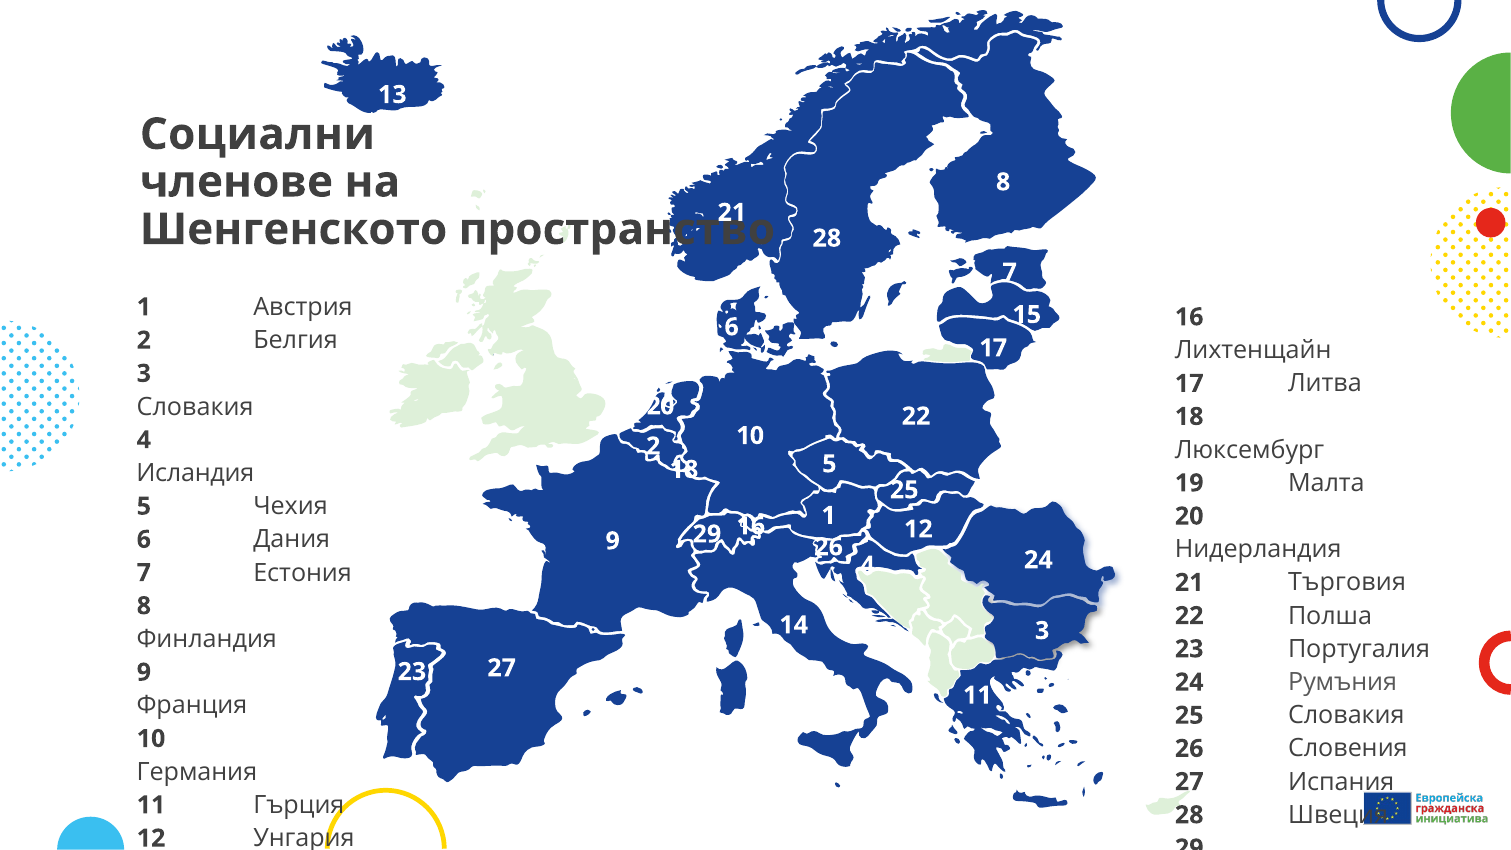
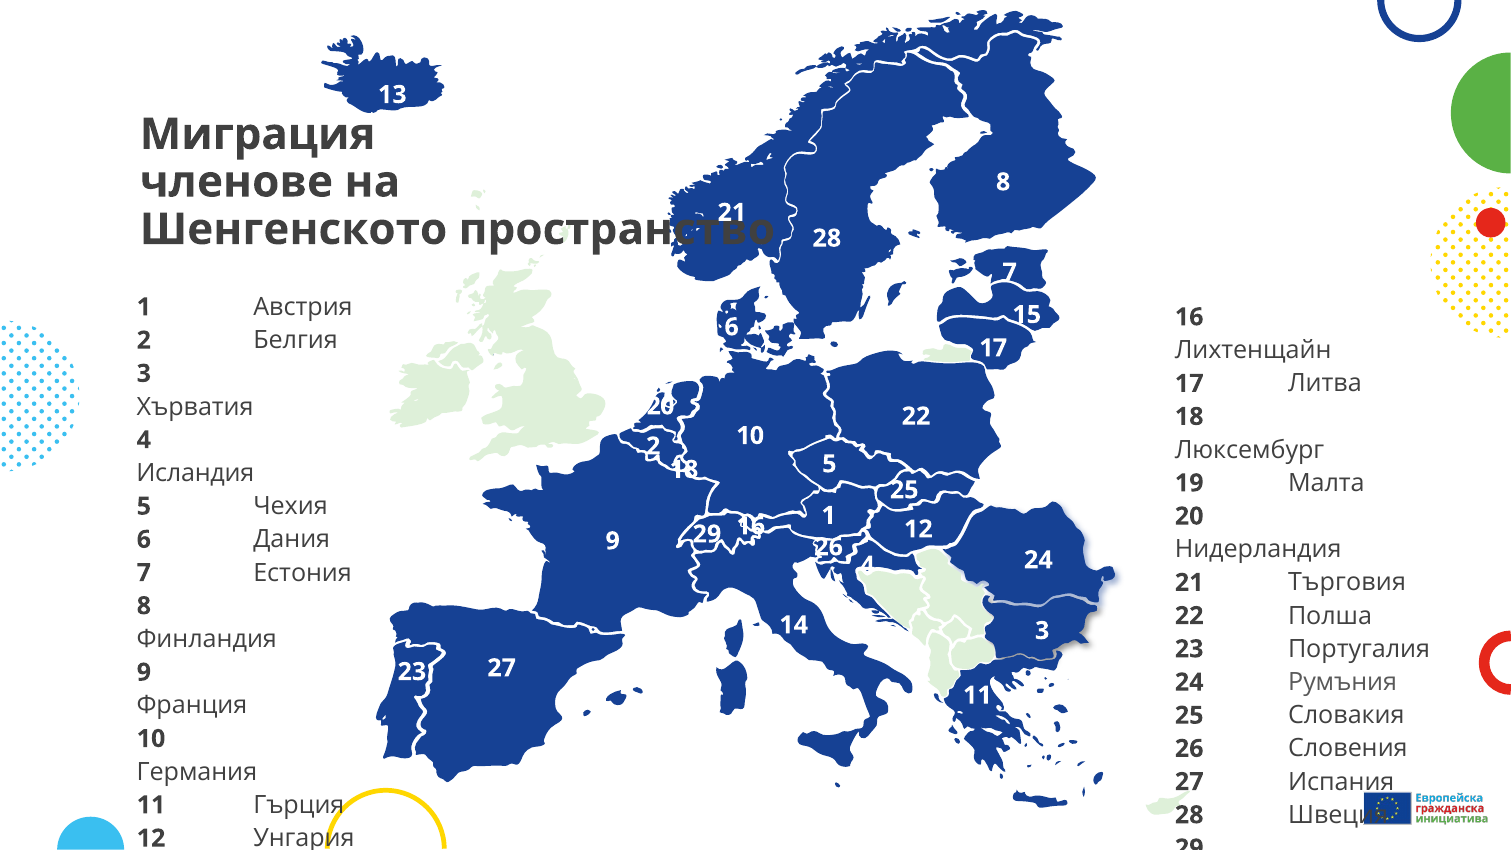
Социални: Социални -> Миграция (258, 134)
Словакия: Словакия -> Хърватия (195, 407)
